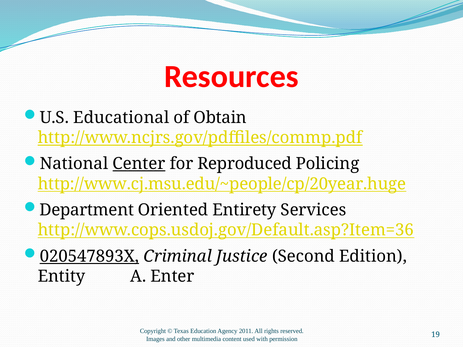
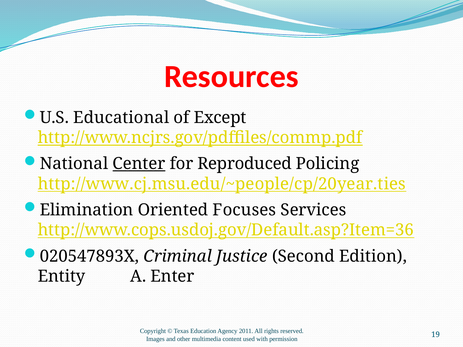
Obtain: Obtain -> Except (220, 118)
http://www.cj.msu.edu/~people/cp/20year.huge: http://www.cj.msu.edu/~people/cp/20year.huge -> http://www.cj.msu.edu/~people/cp/20year.ties (222, 184)
Department: Department -> Elimination (87, 210)
Entirety: Entirety -> Focuses (244, 210)
020547893X underline: present -> none (89, 256)
